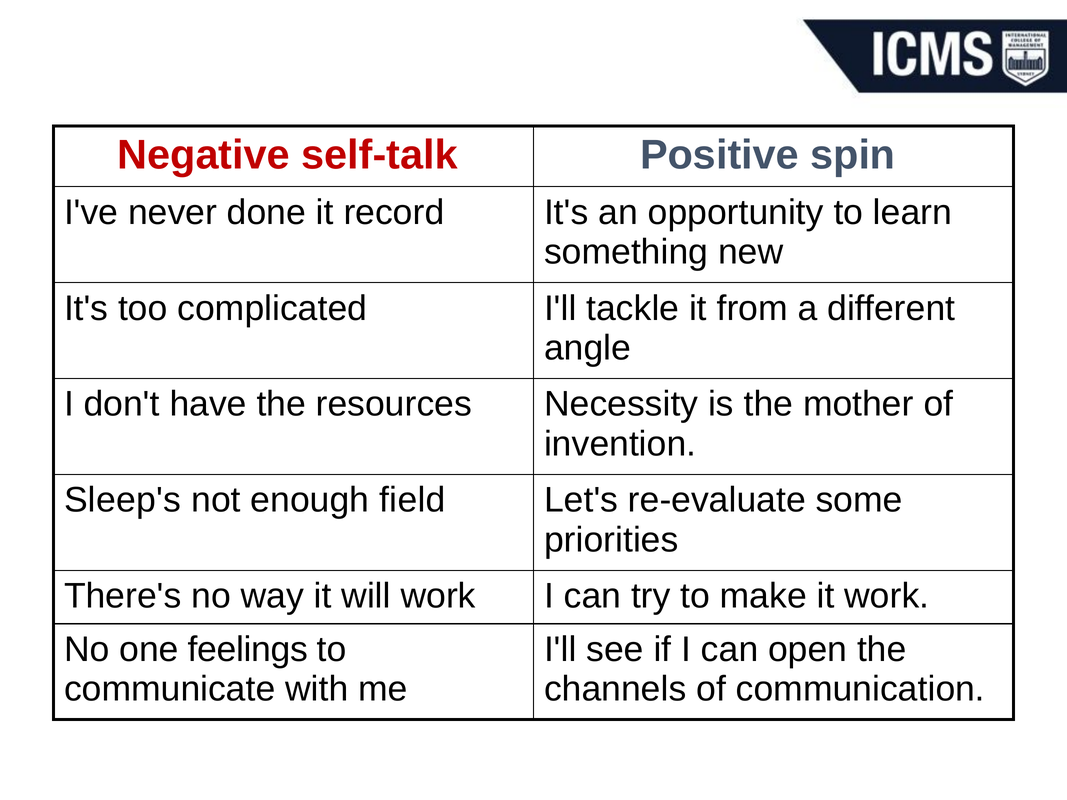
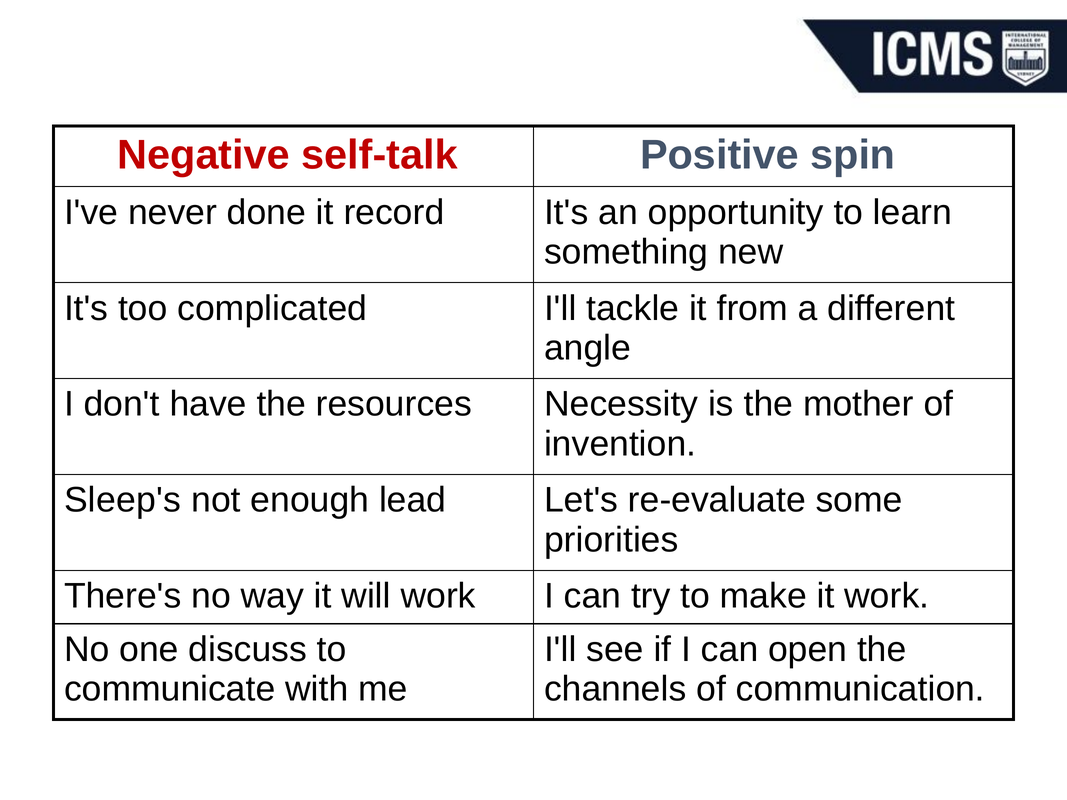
field: field -> lead (413, 500)
feelings: feelings -> discuss (248, 650)
